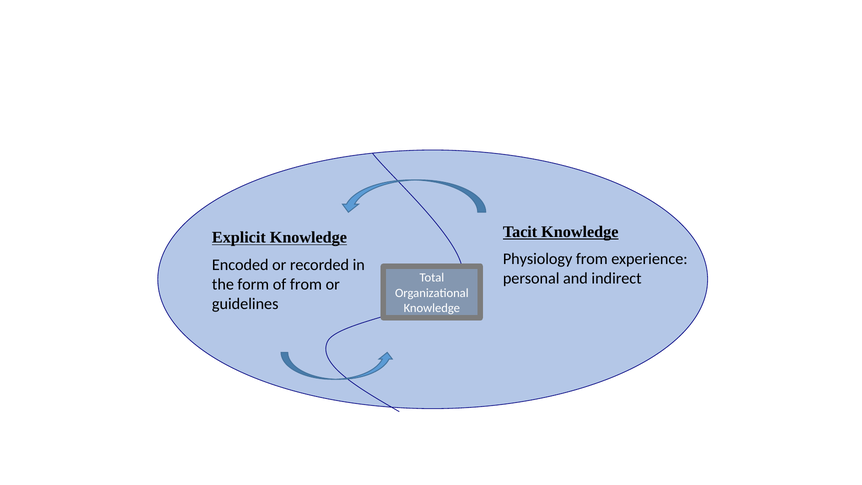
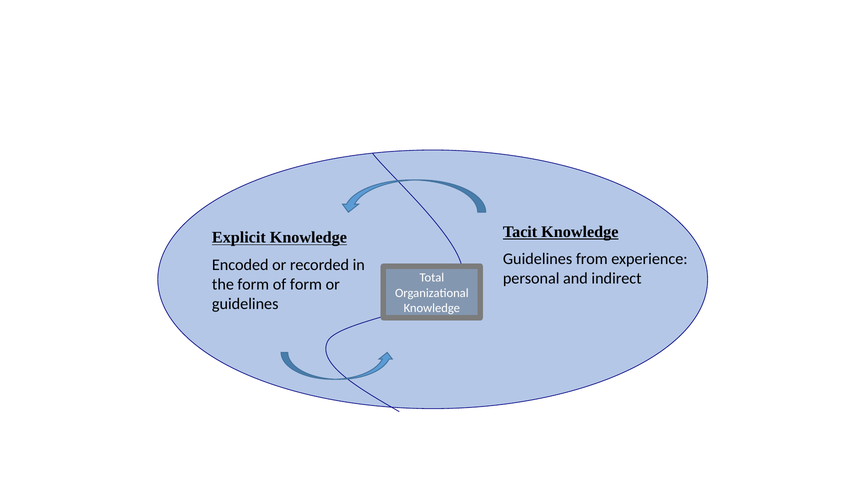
Physiology: Physiology -> Guidelines (538, 259)
of from: from -> form (306, 284)
